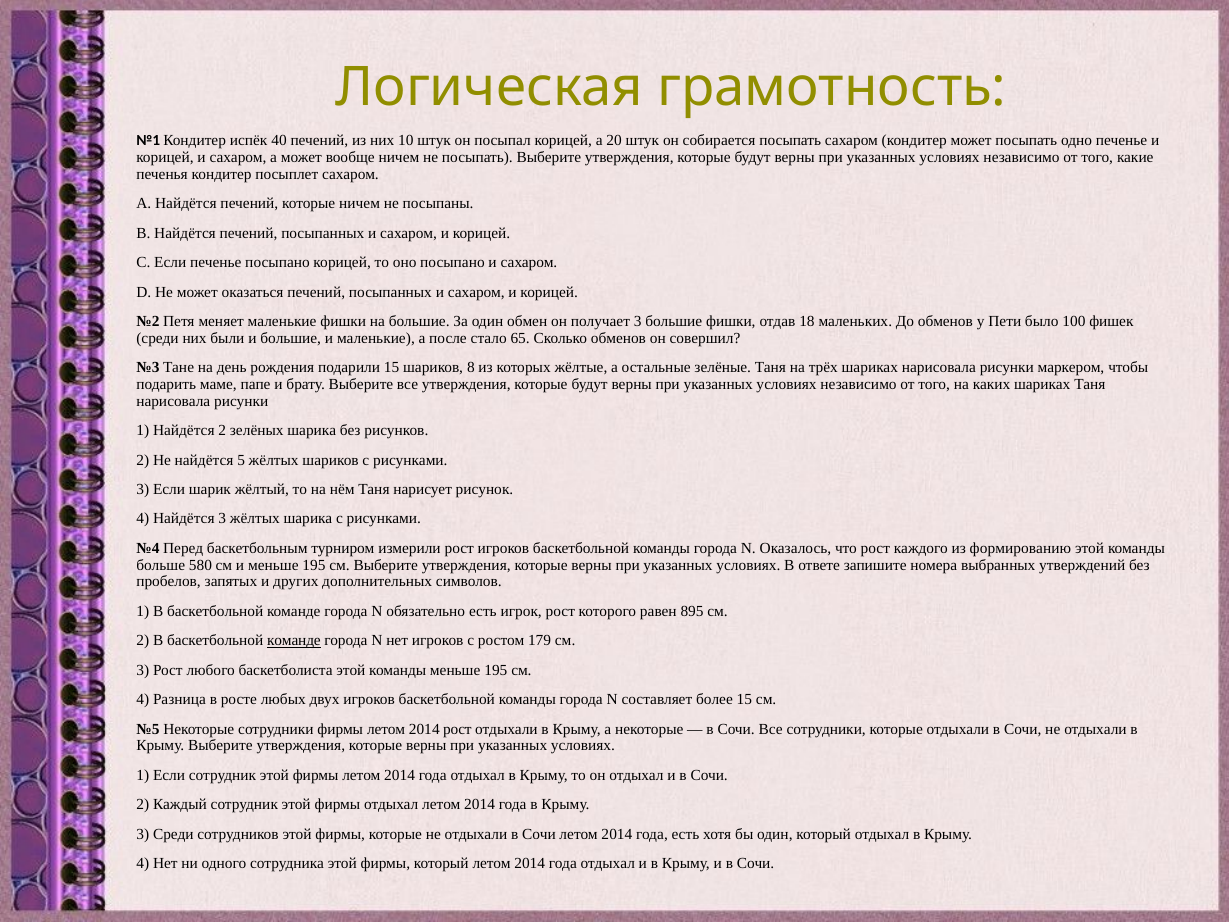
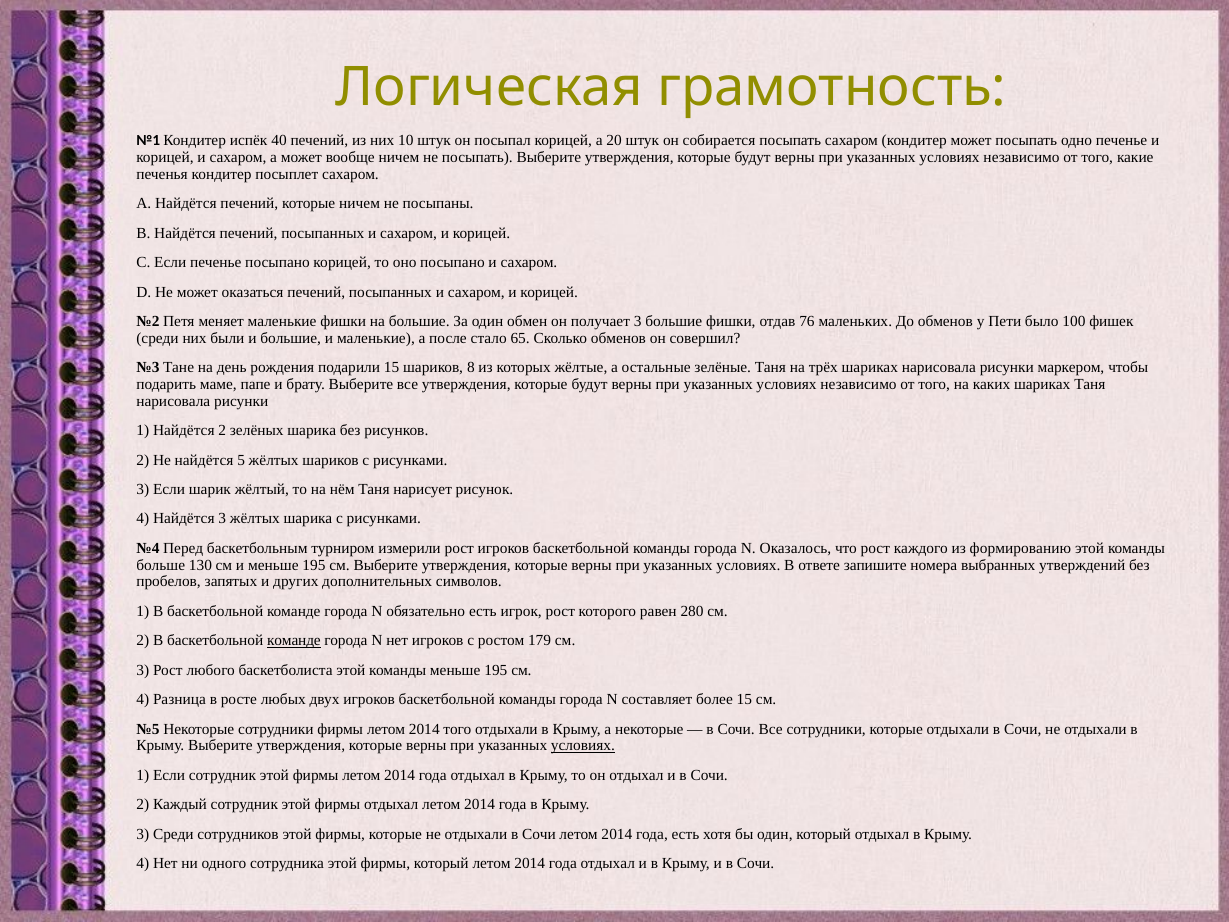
18: 18 -> 76 (807, 321)
580: 580 -> 130 (200, 565)
895: 895 -> 280 (692, 611)
2014 рост: рост -> того (457, 729)
условиях underline: none -> present (583, 745)
